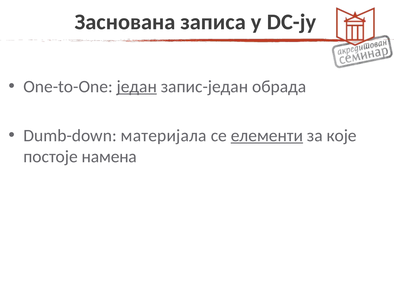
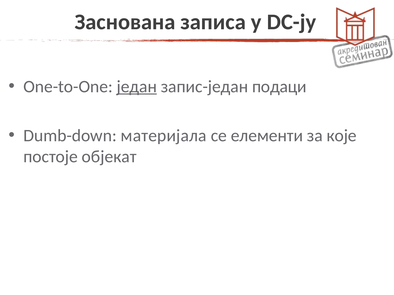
обрада: обрада -> подаци (279, 87)
елементи underline: present -> none (267, 136)
намена: намена -> објекат (109, 157)
